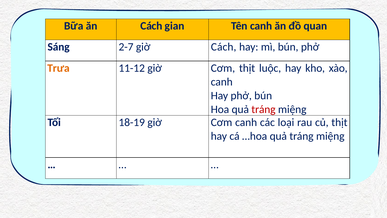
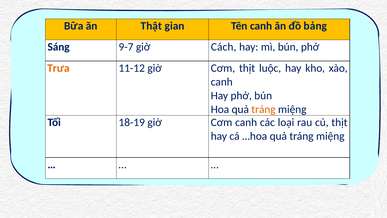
ăn Cách: Cách -> Thật (151, 26)
quan: quan -> bảng (315, 26)
2-7: 2-7 -> 9-7 (126, 47)
tráng colour: red -> orange (263, 109)
